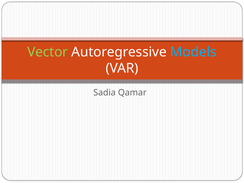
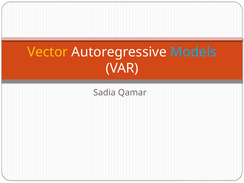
Vector colour: light green -> yellow (48, 52)
